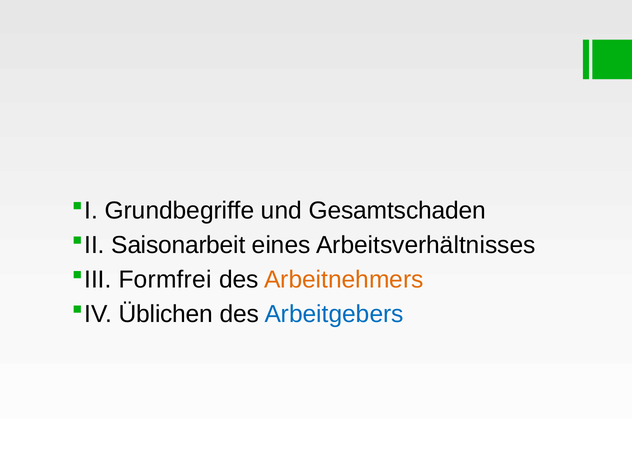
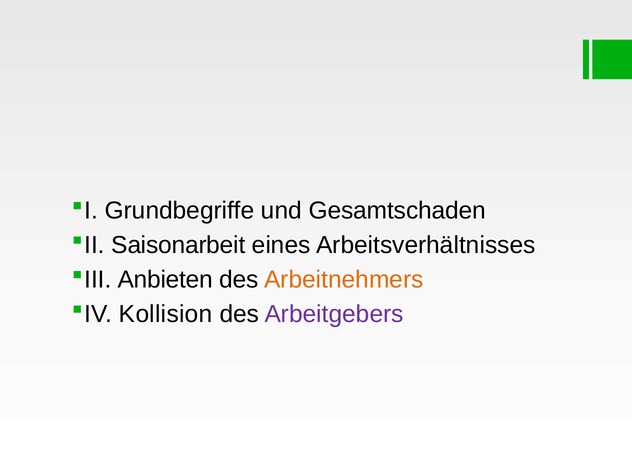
Formfrei: Formfrei -> Anbieten (165, 280)
Üblichen: Üblichen -> Kollision (166, 314)
Arbeitgebers colour: blue -> purple (334, 314)
